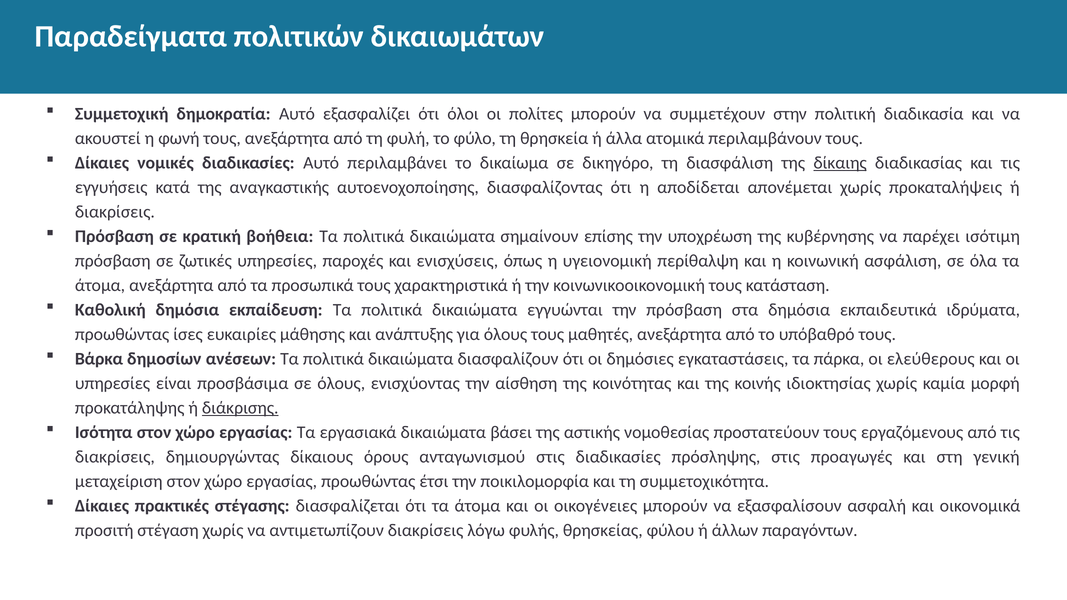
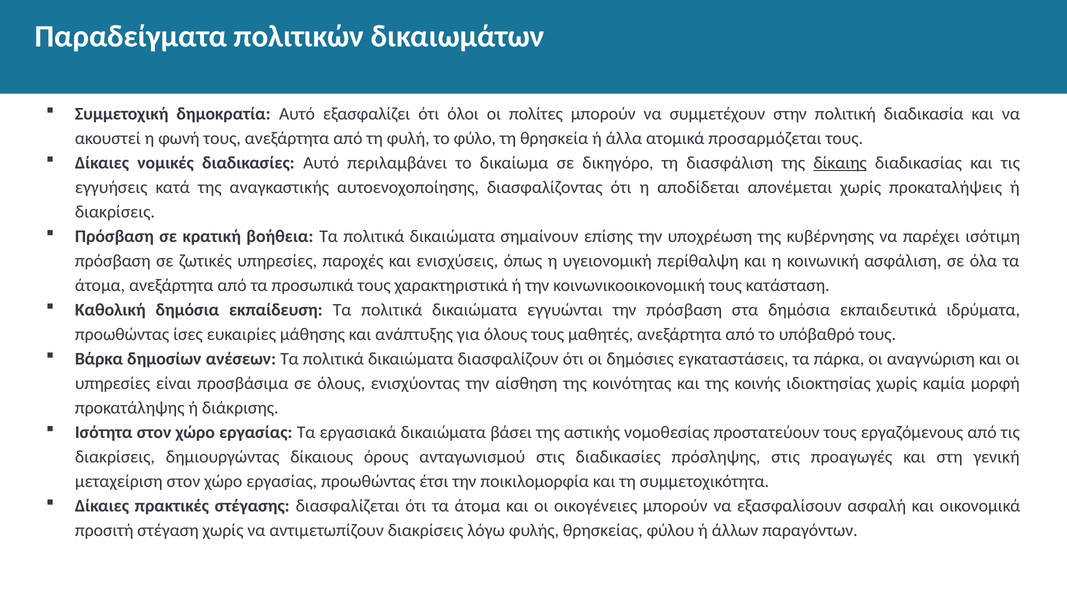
περιλαμβάνουν: περιλαμβάνουν -> προσαρμόζεται (765, 138)
ελεύθερους: ελεύθερους -> αναγνώριση (931, 359)
διάκρισης underline: present -> none (240, 408)
